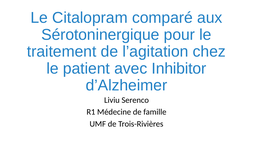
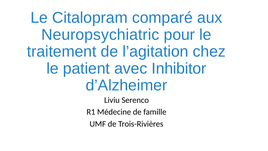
Sérotoninergique: Sérotoninergique -> Neuropsychiatric (100, 35)
